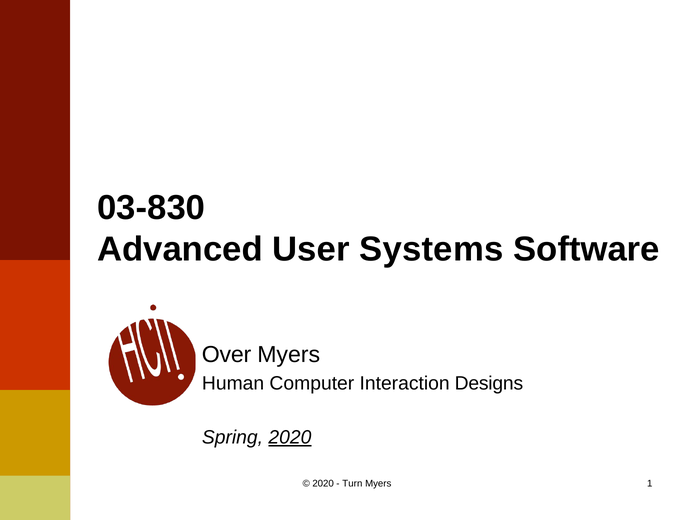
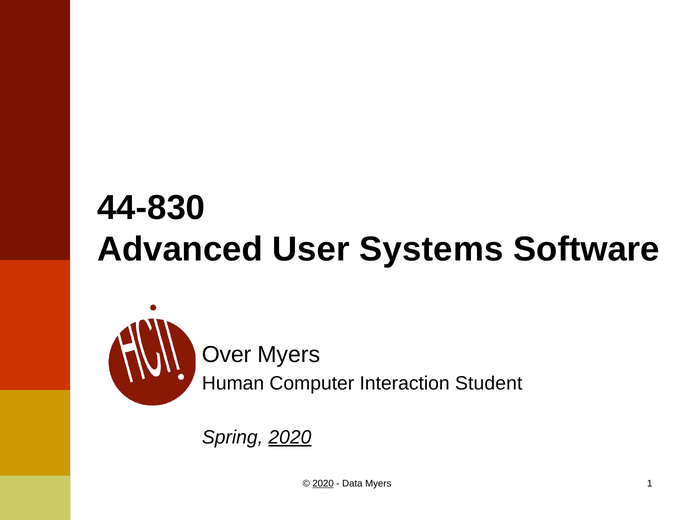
03-830: 03-830 -> 44-830 (151, 208)
Designs: Designs -> Student (489, 384)
2020 underline: none -> present (323, 484)
Turn: Turn -> Data (352, 484)
